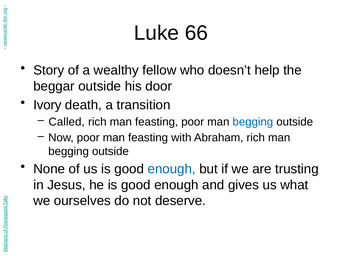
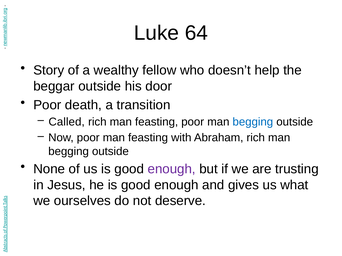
66: 66 -> 64 (196, 33)
Ivory: Ivory -> Poor (47, 105)
enough colour: blue -> purple (172, 169)
